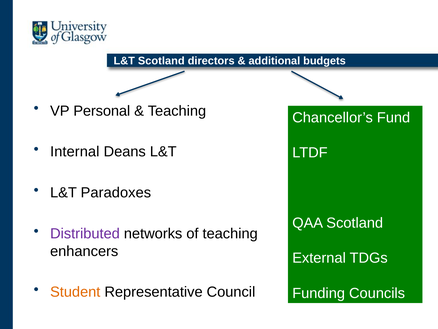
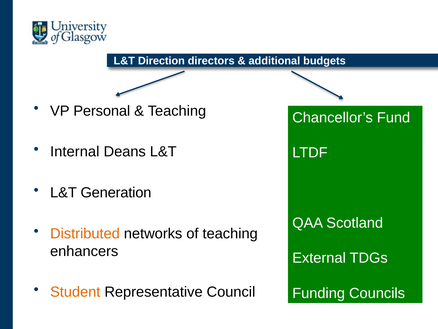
L&T Scotland: Scotland -> Direction (161, 61)
Paradoxes: Paradoxes -> Generation (116, 192)
Distributed colour: purple -> orange (85, 233)
